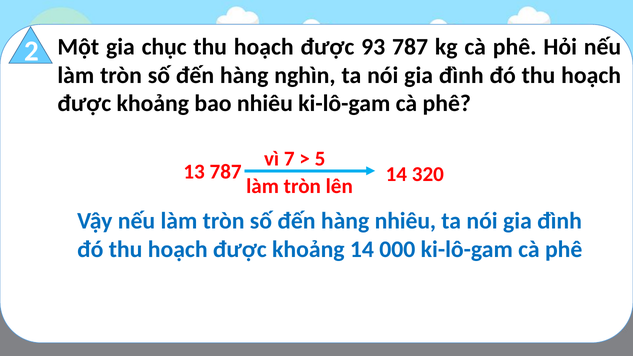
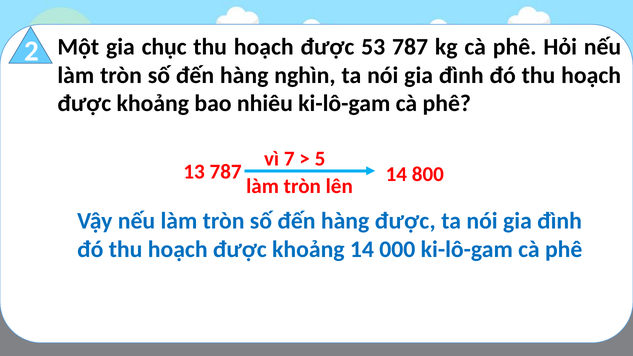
93: 93 -> 53 (373, 47)
320: 320 -> 800 (428, 174)
hàng nhiêu: nhiêu -> được (405, 221)
